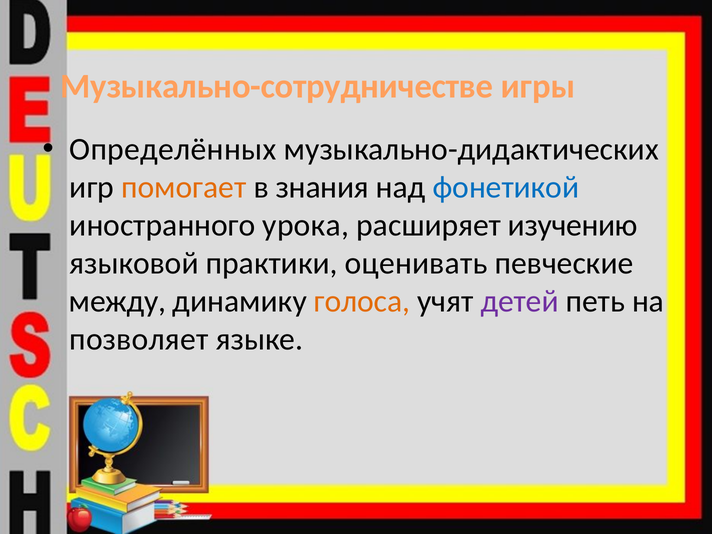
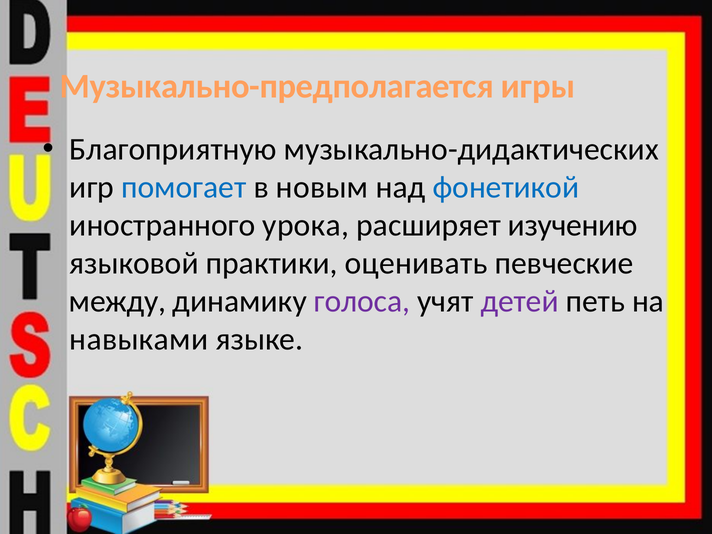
Музыкально-сотрудничестве: Музыкально-сотрудничестве -> Музыкально-предполагается (277, 86)
Определённых: Определённых -> Благоприятную (173, 149)
помогает colour: orange -> blue (184, 187)
знания: знания -> новым (322, 187)
голоса colour: orange -> purple (362, 301)
позволяет: позволяет -> навыками (139, 339)
